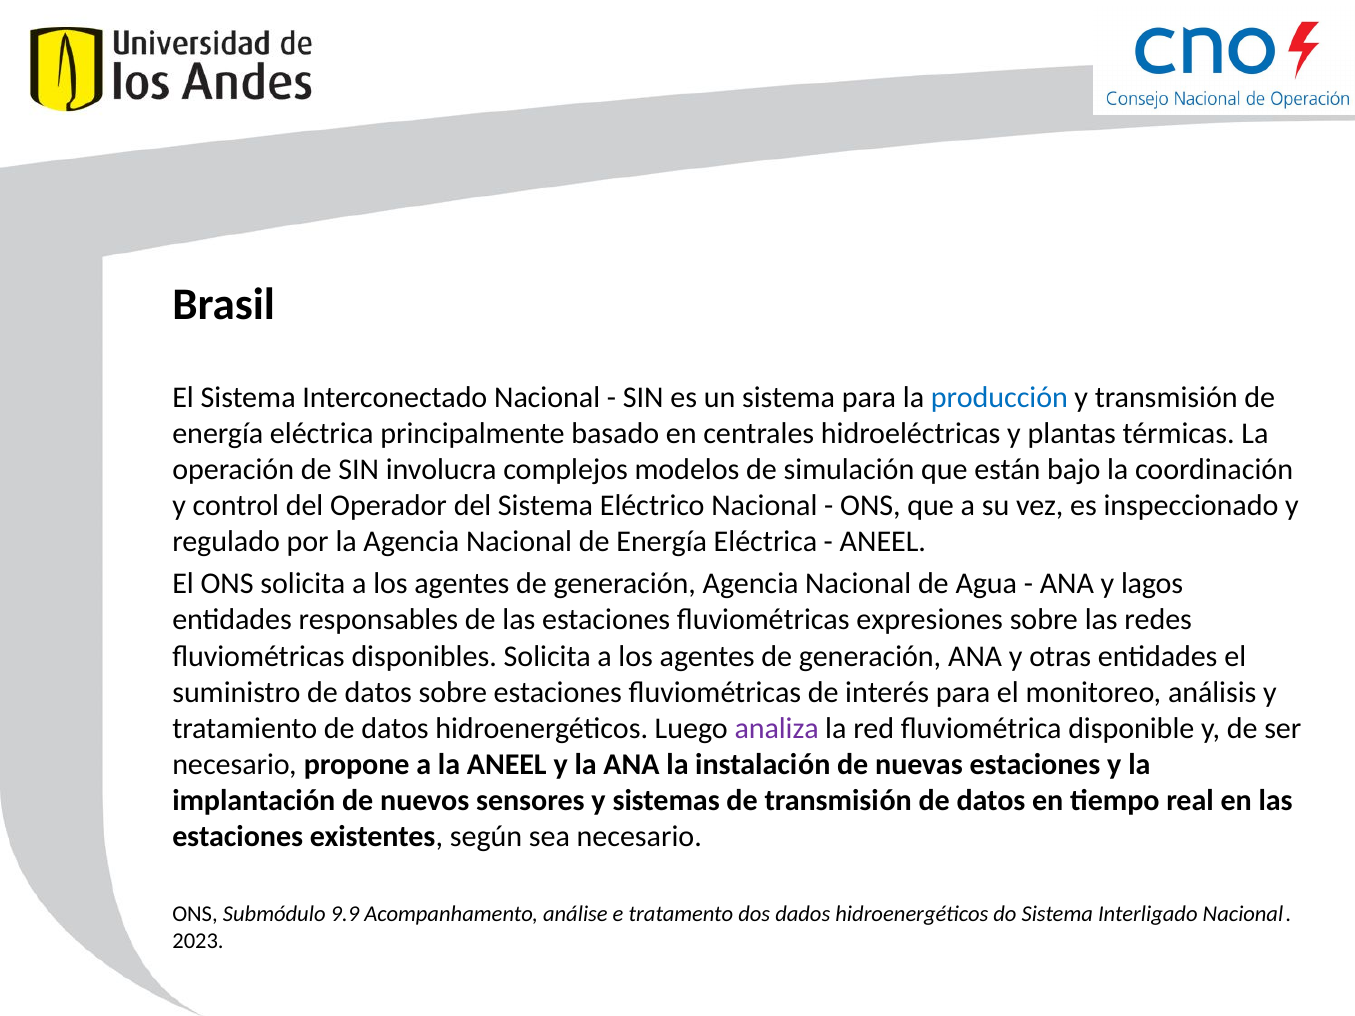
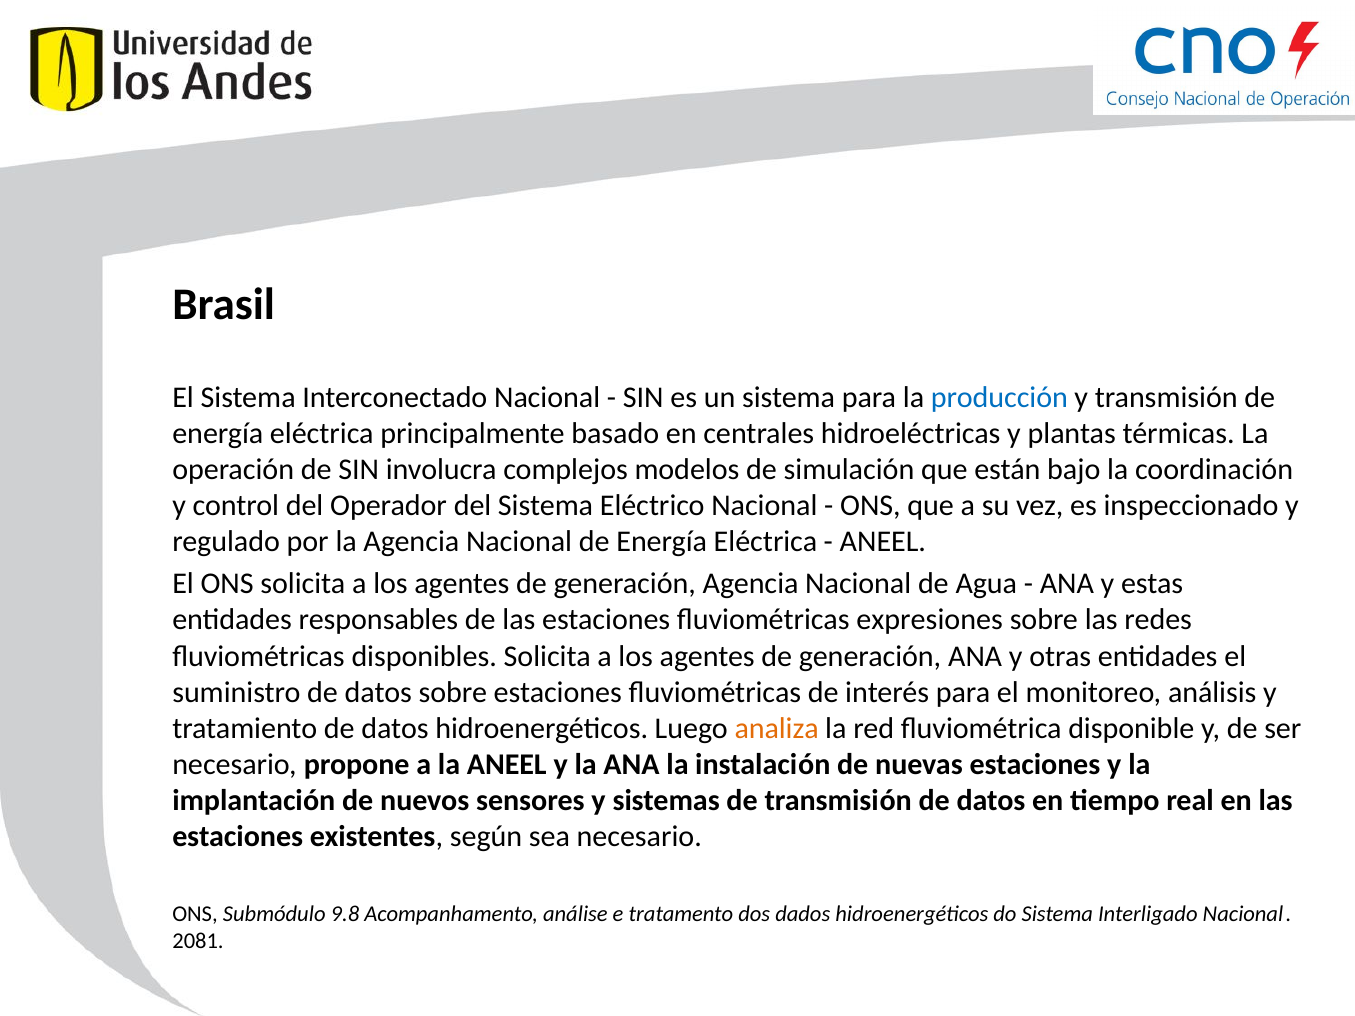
lagos: lagos -> estas (1152, 584)
analiza colour: purple -> orange (777, 728)
9.9: 9.9 -> 9.8 (345, 915)
2023: 2023 -> 2081 (198, 942)
